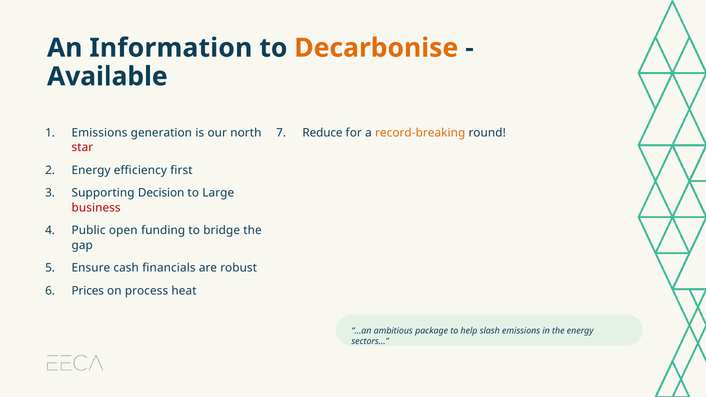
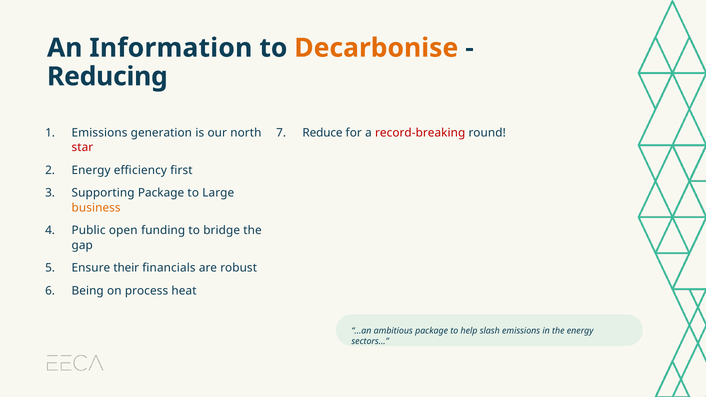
Available: Available -> Reducing (107, 77)
record-breaking colour: orange -> red (420, 133)
Supporting Decision: Decision -> Package (161, 193)
business colour: red -> orange (96, 208)
cash: cash -> their (126, 268)
Prices: Prices -> Being (88, 291)
